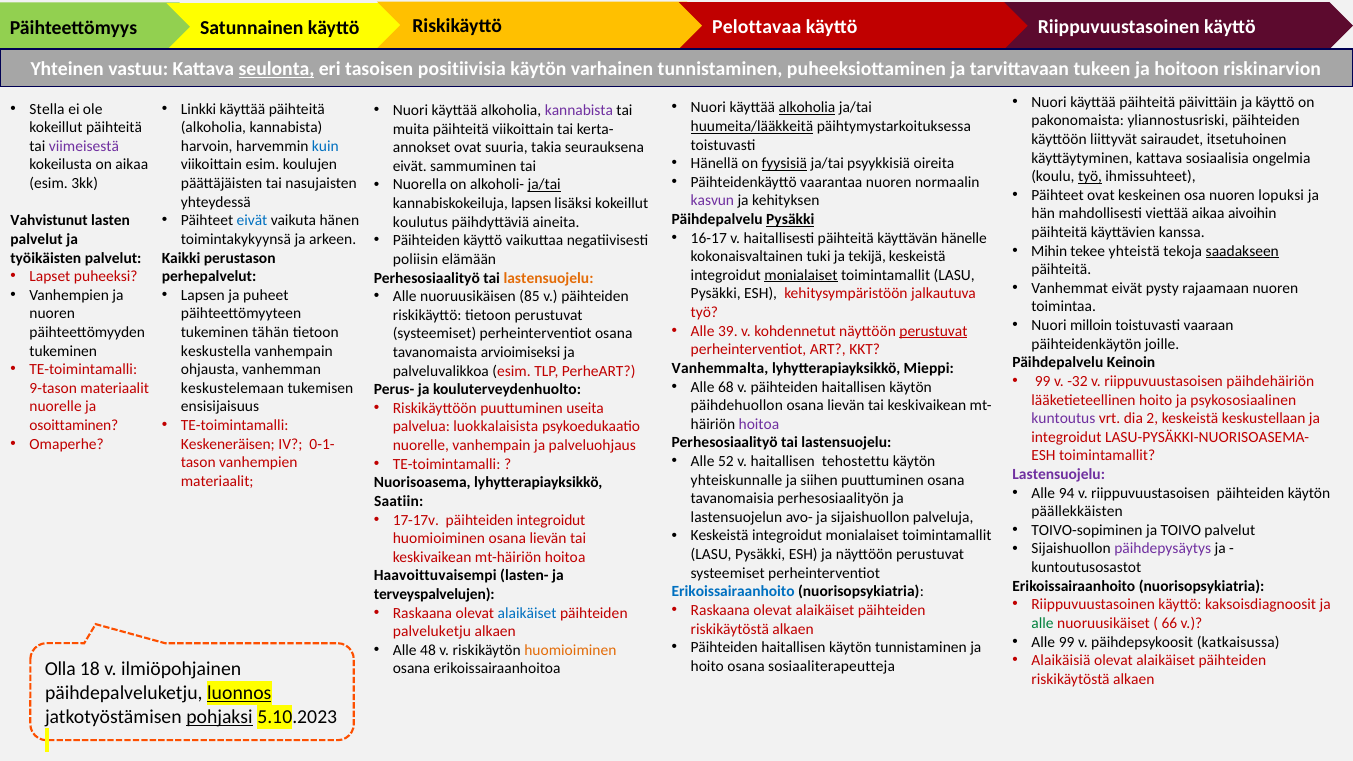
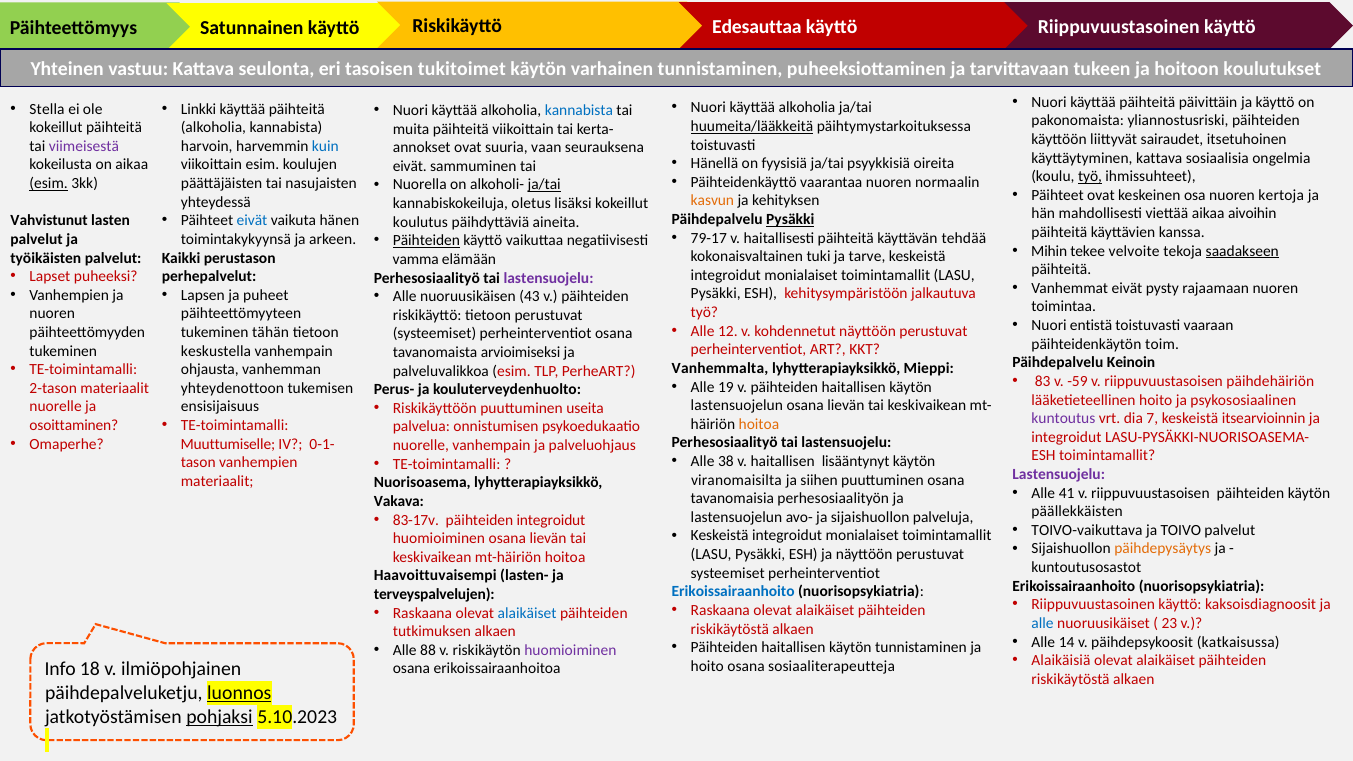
Pelottavaa: Pelottavaa -> Edesauttaa (757, 27)
seulonta underline: present -> none (276, 69)
positiivisia: positiivisia -> tukitoimet (462, 69)
riskinarvion: riskinarvion -> koulutukset (1272, 69)
alkoholia underline: present -> none (807, 108)
kannabista colour: purple -> blue (579, 110)
takia: takia -> vaan (546, 148)
fyysisiä underline: present -> none (784, 164)
esim underline: none -> present (49, 183)
lopuksi: lopuksi -> kertoja (1281, 195)
kasvun colour: purple -> orange (712, 201)
kannabiskokeiluja lapsen: lapsen -> oletus (531, 203)
16-17: 16-17 -> 79-17 (709, 238)
hänelle: hänelle -> tehdää (964, 238)
Päihteiden underline: none -> present (426, 241)
yhteistä: yhteistä -> velvoite (1134, 251)
tekijä: tekijä -> tarve (867, 257)
poliisin: poliisin -> vamma (416, 259)
monialaiset underline: present -> none (801, 275)
lastensuojelu colour: orange -> purple (549, 278)
85: 85 -> 43 (530, 297)
milloin: milloin -> entistä (1091, 326)
39: 39 -> 12 (728, 331)
perustuvat underline: present -> none (933, 331)
joille: joille -> toim (1162, 344)
99: 99 -> 83 (1043, 381)
-32: -32 -> -59 (1077, 381)
68: 68 -> 19 (726, 387)
9-tason: 9-tason -> 2-tason (53, 388)
keskustelemaan: keskustelemaan -> yhteydenottoon (232, 388)
päihdehuollon: päihdehuollon -> lastensuojelun (737, 406)
2: 2 -> 7 (1152, 419)
keskustellaan: keskustellaan -> itsearvioinnin (1264, 419)
hoitoa colour: purple -> orange (759, 424)
luokkalaisista: luokkalaisista -> onnistumisen (496, 427)
Keskeneräisen: Keskeneräisen -> Muuttumiselle (228, 444)
52: 52 -> 38 (726, 461)
tehostettu: tehostettu -> lisääntynyt (856, 461)
yhteiskunnalle: yhteiskunnalle -> viranomaisilta (736, 480)
94: 94 -> 41 (1067, 493)
Saatiin: Saatiin -> Vakava (399, 501)
17-17v: 17-17v -> 83-17v (416, 520)
TOIVO-sopiminen: TOIVO-sopiminen -> TOIVO-vaikuttava (1087, 530)
päihdepysäytys colour: purple -> orange (1163, 549)
alle colour: green -> blue (1043, 623)
66: 66 -> 23 (1169, 623)
palveluketju: palveluketju -> tutkimuksen (432, 632)
Alle 99: 99 -> 14 (1067, 642)
48: 48 -> 88 (428, 650)
huomioiminen colour: orange -> purple (570, 650)
Olla: Olla -> Info (60, 669)
